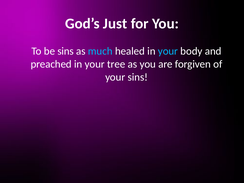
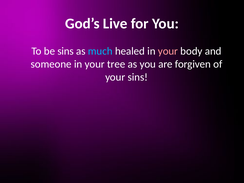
Just: Just -> Live (115, 24)
your colour: light blue -> pink (168, 51)
preached: preached -> someone (51, 64)
